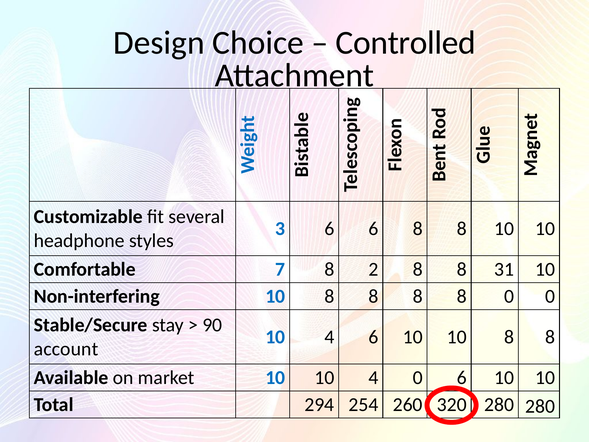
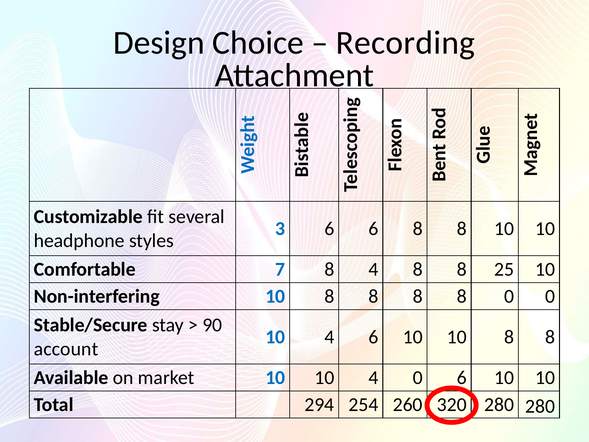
Controlled: Controlled -> Recording (405, 43)
8 2: 2 -> 4 (373, 269)
31: 31 -> 25 (504, 269)
